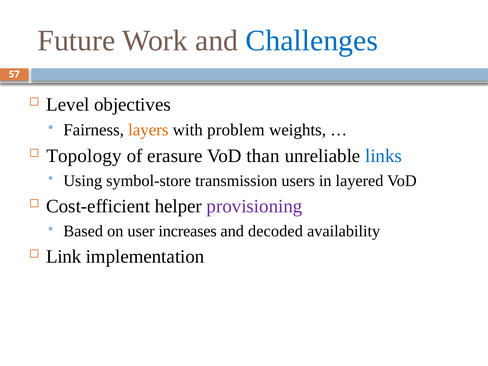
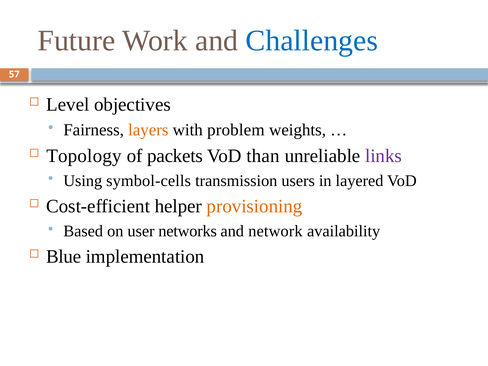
erasure: erasure -> packets (175, 156)
links colour: blue -> purple (384, 156)
symbol-store: symbol-store -> symbol-cells (149, 181)
provisioning colour: purple -> orange (254, 206)
increases: increases -> networks (188, 231)
decoded: decoded -> network (275, 231)
Link: Link -> Blue (64, 257)
